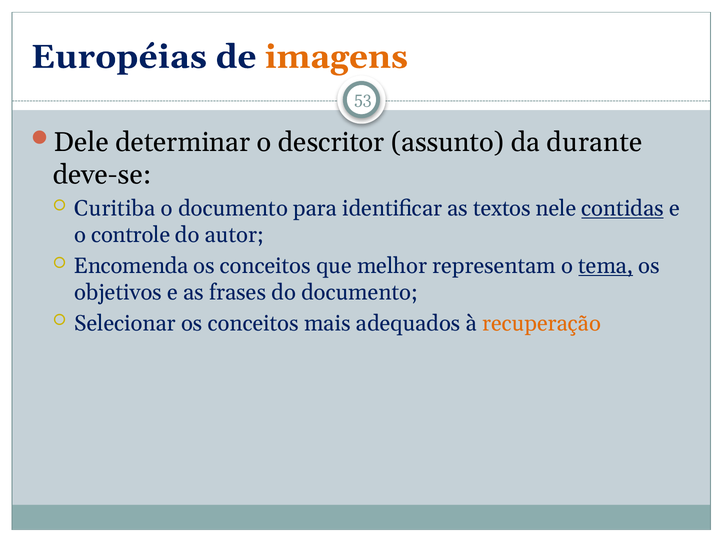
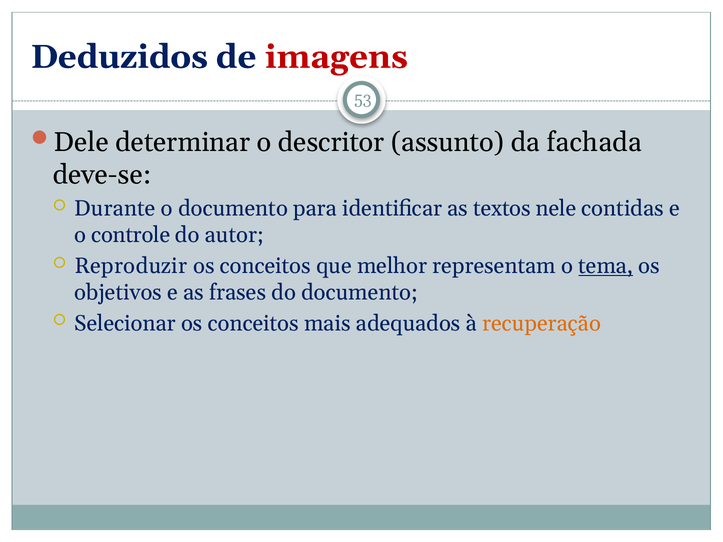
Européias: Européias -> Deduzidos (119, 57)
imagens colour: orange -> red (336, 57)
durante: durante -> fachada (594, 142)
Curitiba: Curitiba -> Durante (115, 209)
contidas underline: present -> none (623, 209)
Encomenda: Encomenda -> Reproduzir (131, 266)
